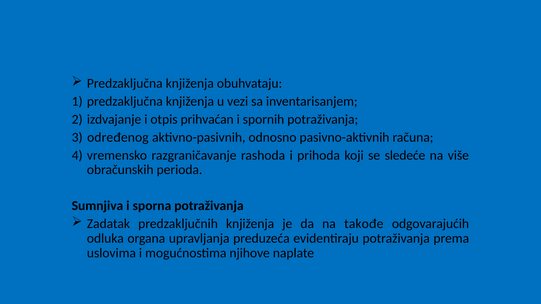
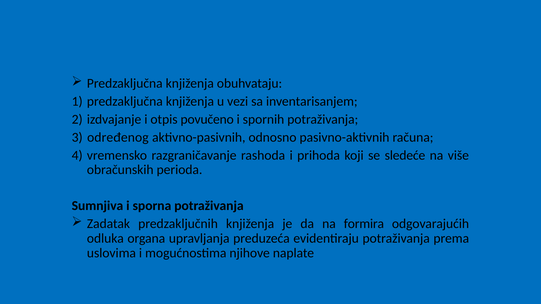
prihvaćan: prihvaćan -> povučeno (207, 119)
takođe: takođe -> formira (364, 224)
